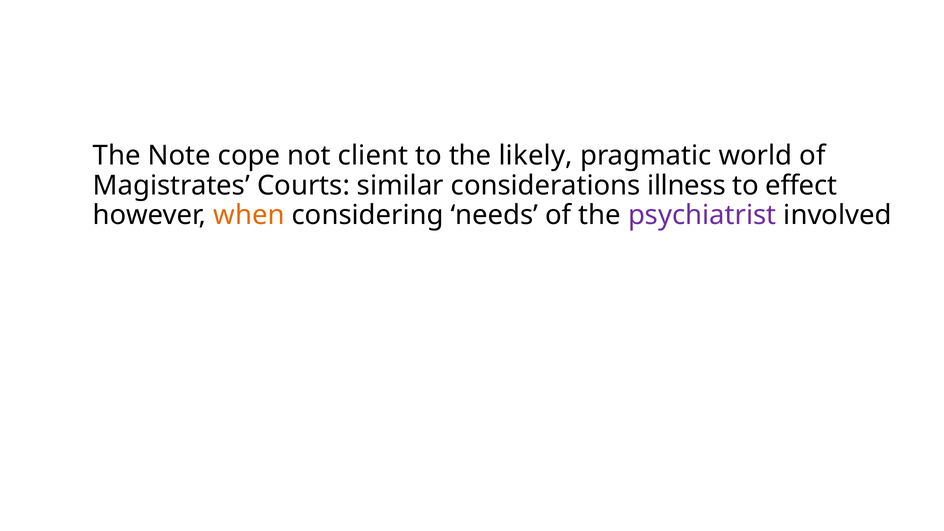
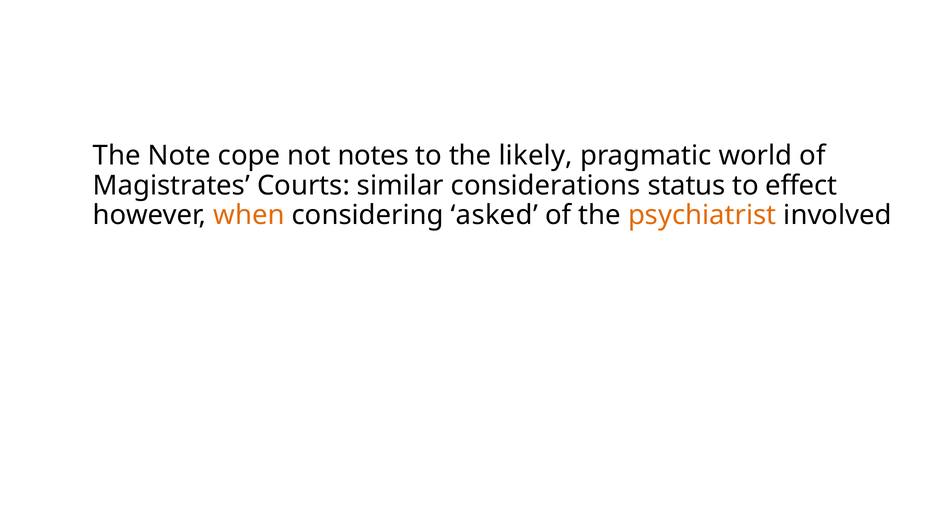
client: client -> notes (373, 156)
illness: illness -> status (686, 186)
needs: needs -> asked (494, 215)
psychiatrist colour: purple -> orange (702, 215)
